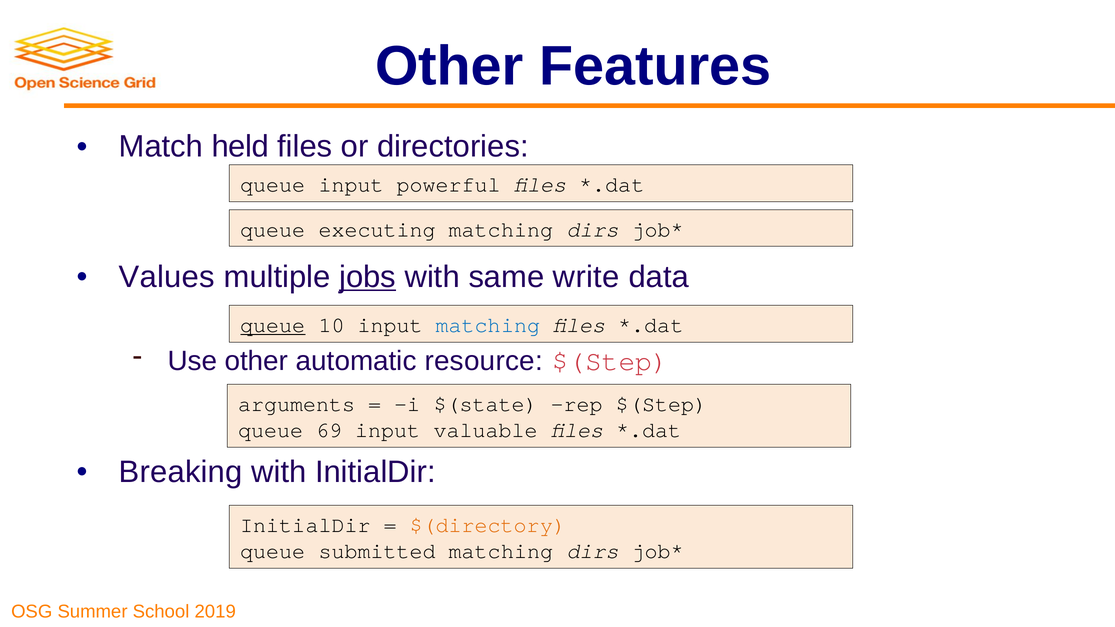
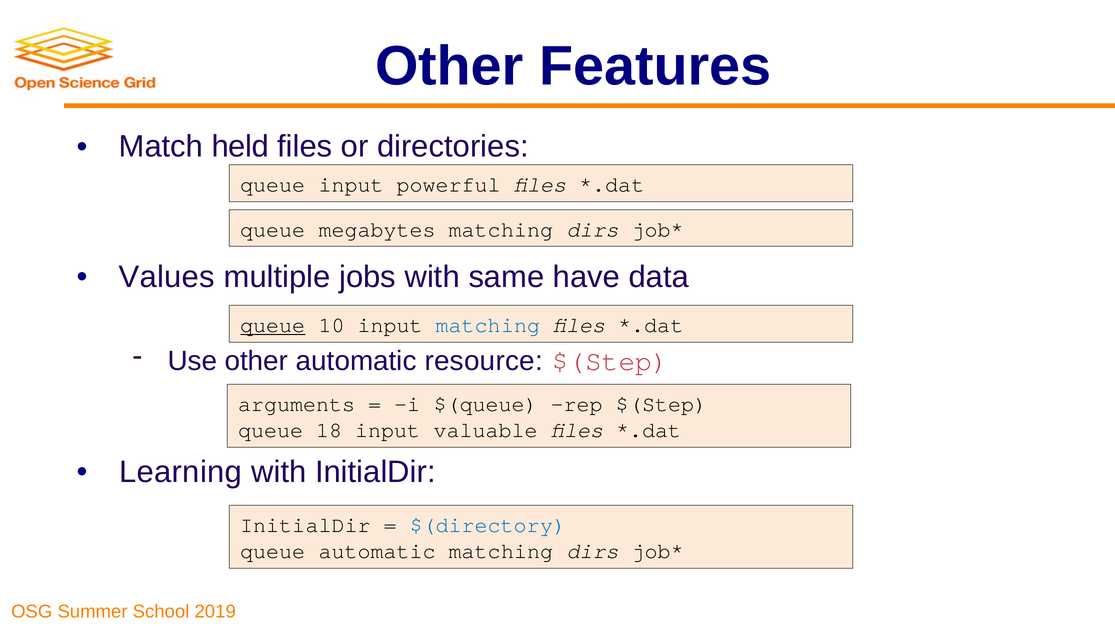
executing: executing -> megabytes (377, 230)
jobs underline: present -> none (368, 277)
write: write -> have (586, 277)
$(state: $(state -> $(queue (486, 404)
69: 69 -> 18 (329, 430)
Breaking: Breaking -> Learning (181, 472)
$(directory colour: orange -> blue (488, 525)
queue submitted: submitted -> automatic (377, 551)
